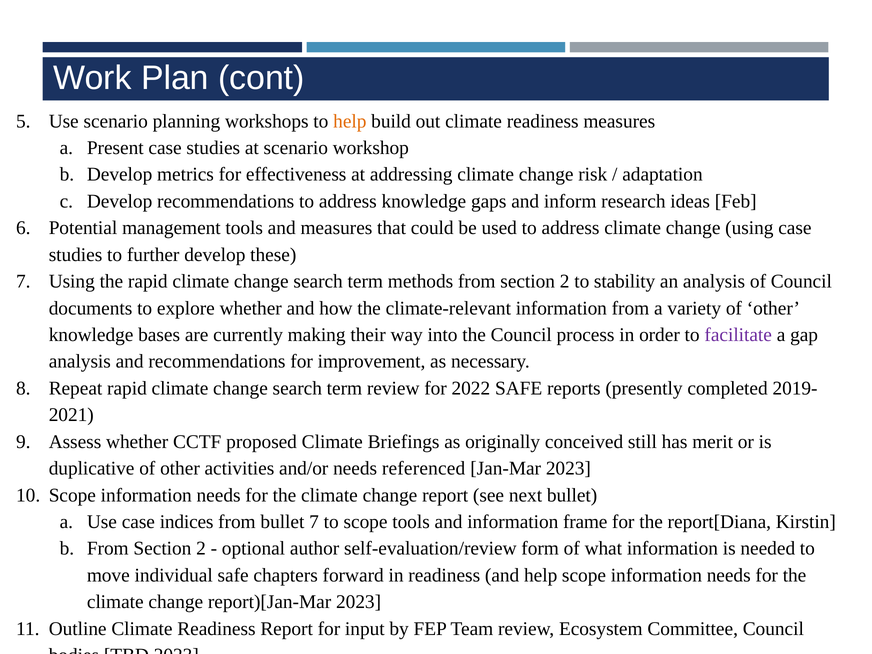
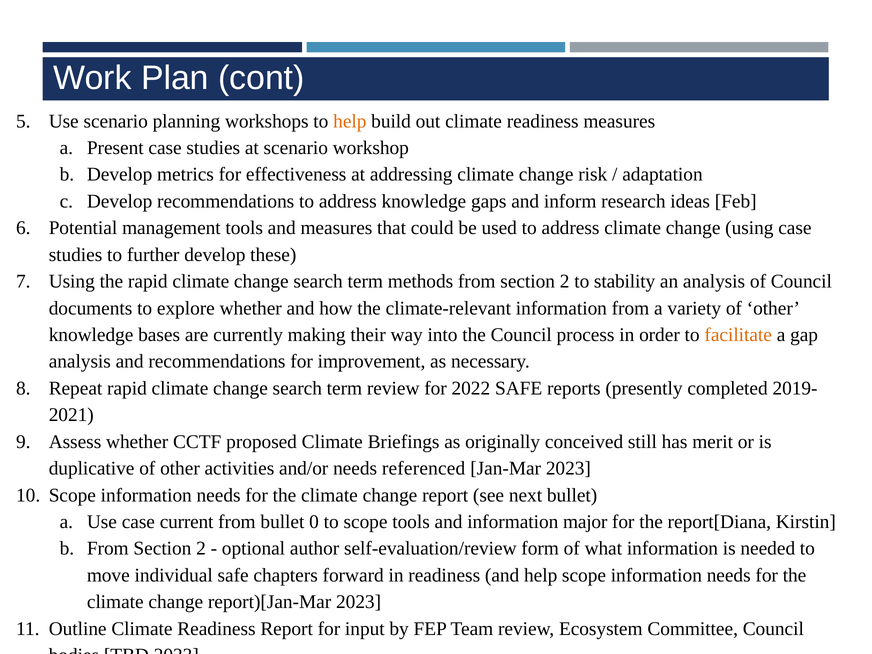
facilitate colour: purple -> orange (738, 335)
indices: indices -> current (187, 522)
bullet 7: 7 -> 0 (314, 522)
frame: frame -> major (585, 522)
